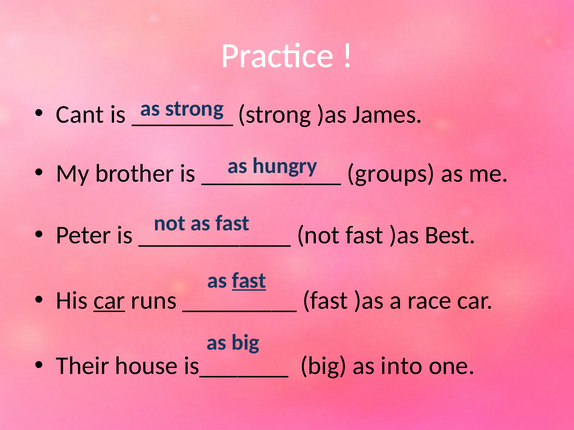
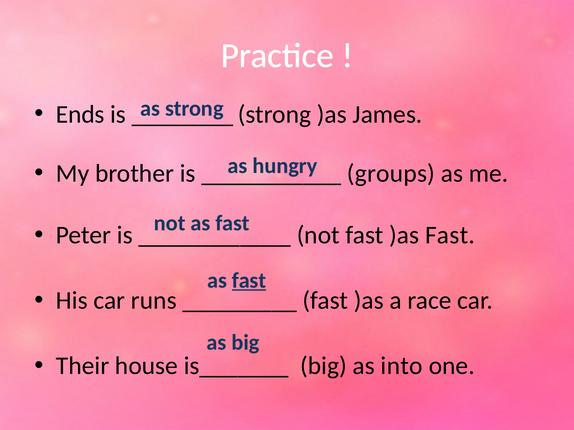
Cant: Cant -> Ends (80, 115)
)as Best: Best -> Fast (450, 235)
car underline: present -> none (109, 301)
